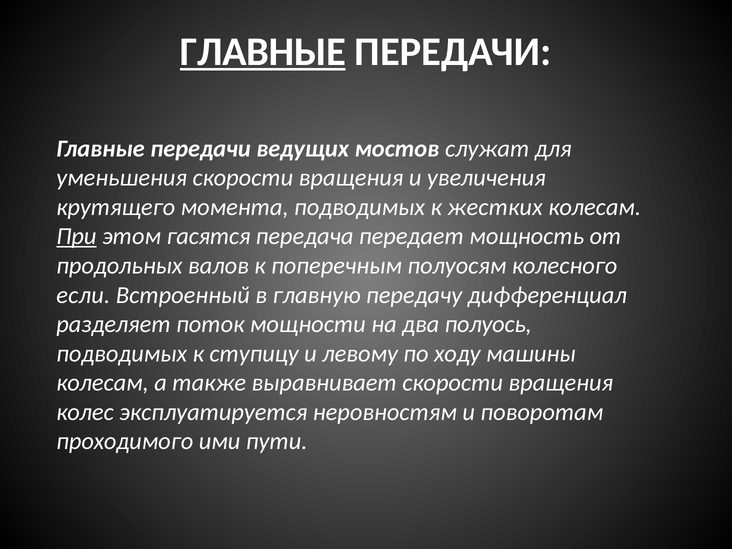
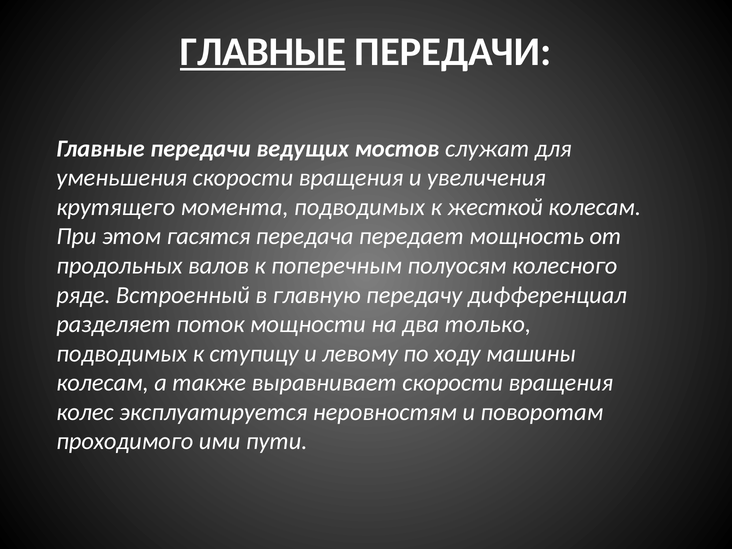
жестких: жестких -> жесткой (495, 207)
При underline: present -> none (76, 236)
если: если -> ряде (83, 295)
полуось: полуось -> только (488, 324)
